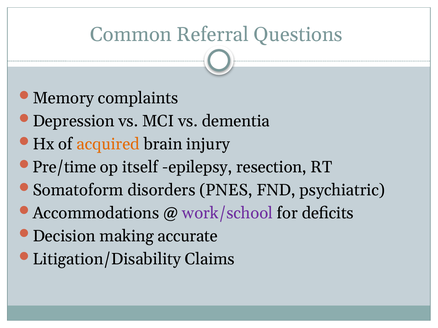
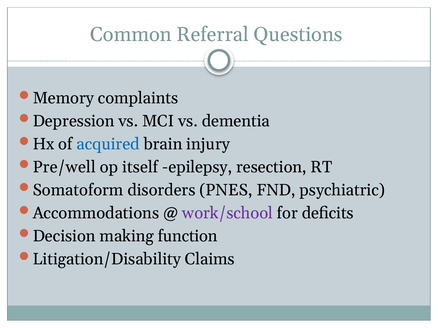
acquired colour: orange -> blue (108, 144)
Pre/time: Pre/time -> Pre/well (64, 167)
accurate: accurate -> function (188, 236)
